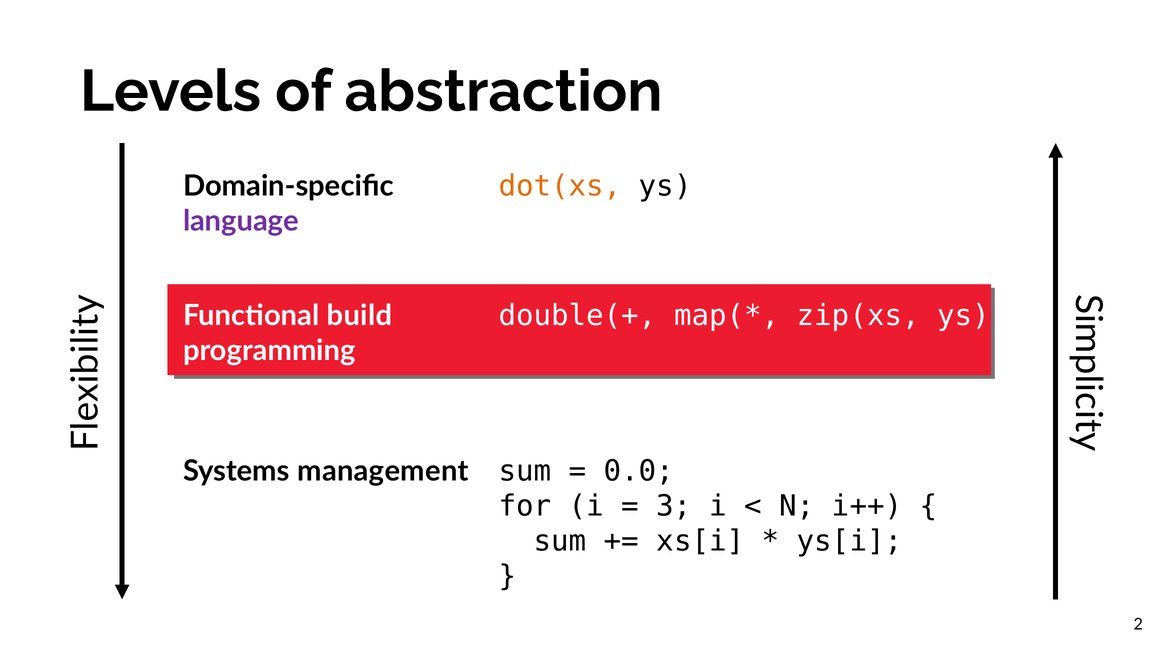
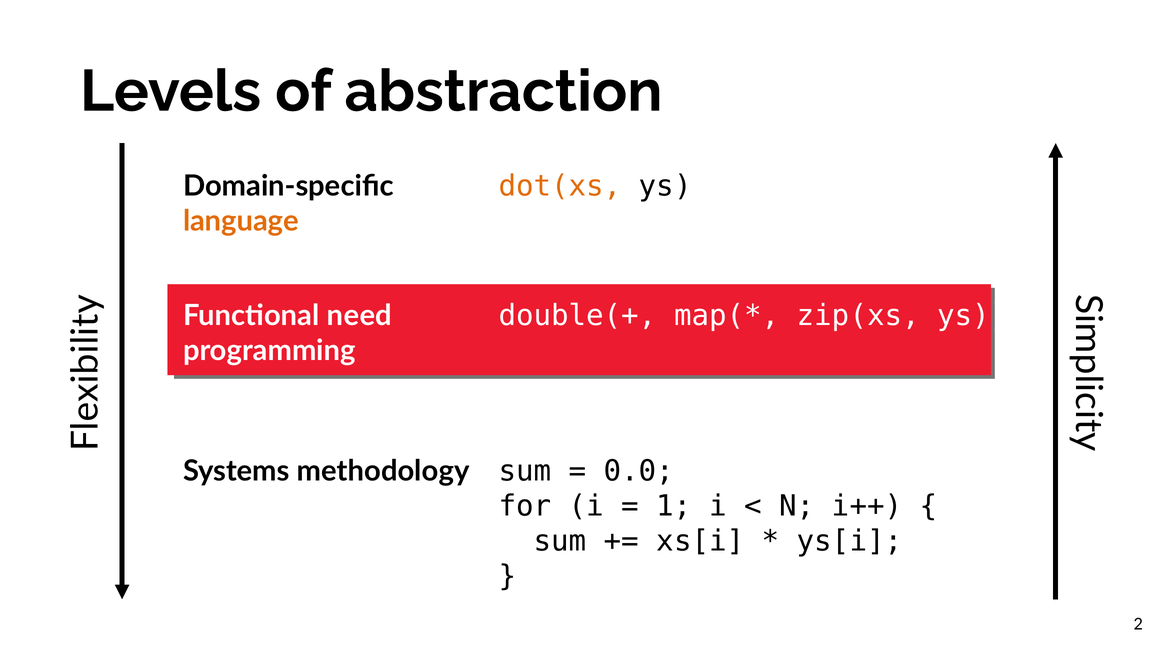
language colour: purple -> orange (241, 221)
build: build -> need (359, 316)
management: management -> methodology (383, 472)
3: 3 -> 1 (674, 507)
